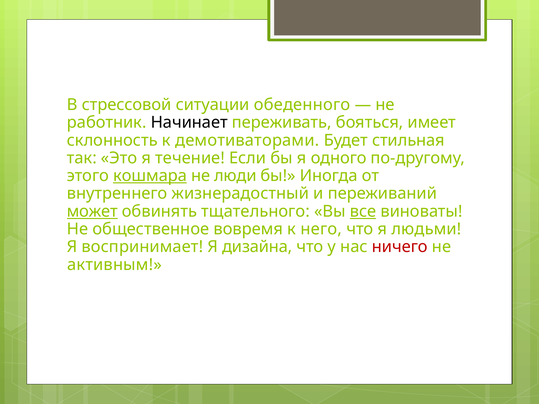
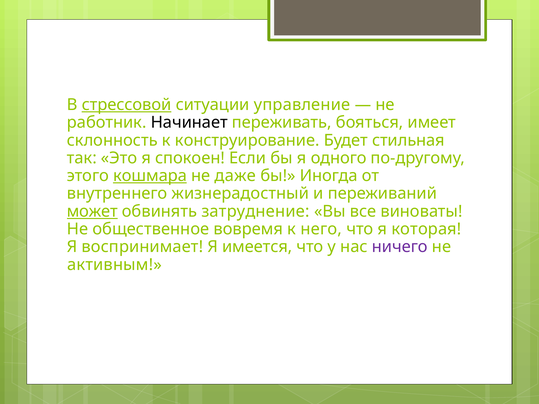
стрессовой underline: none -> present (127, 105)
обеденного: обеденного -> управление (302, 105)
демотиваторами: демотиваторами -> конструирование (247, 140)
течение: течение -> спокоен (190, 158)
люди: люди -> даже (235, 176)
тщательного: тщательного -> затруднение (255, 211)
все underline: present -> none (363, 211)
людьми: людьми -> которая (426, 229)
дизайна: дизайна -> имеется (257, 247)
ничего colour: red -> purple (400, 247)
